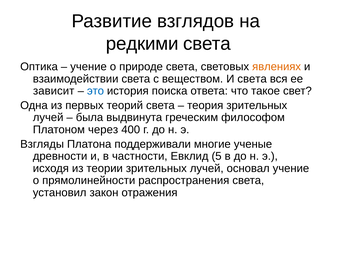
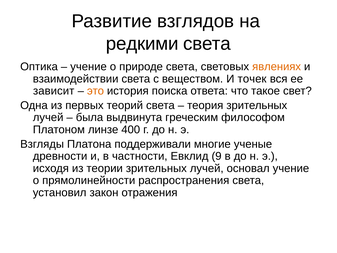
И света: света -> точек (252, 79)
это colour: blue -> orange (95, 91)
через: через -> линзе (103, 130)
5: 5 -> 9 (217, 156)
